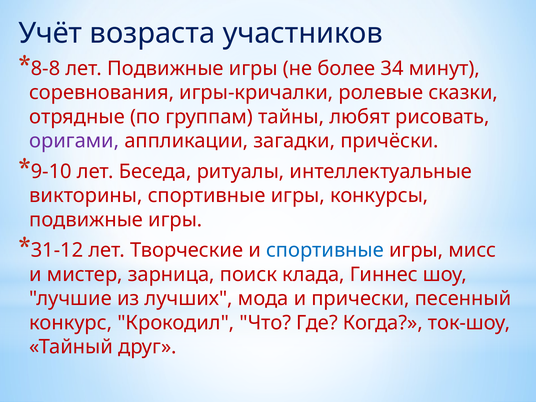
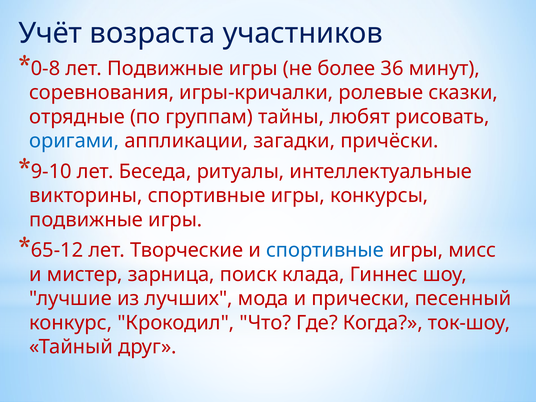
8-8: 8-8 -> 0-8 (46, 68)
34: 34 -> 36 (392, 68)
оригами colour: purple -> blue (74, 141)
31-12: 31-12 -> 65-12 (57, 250)
